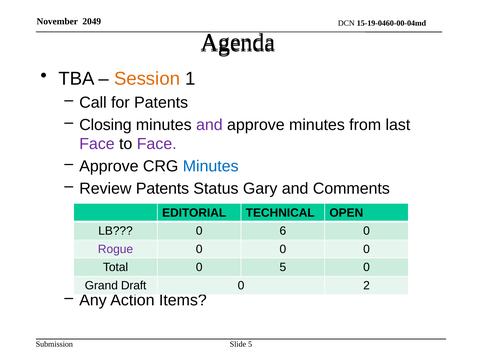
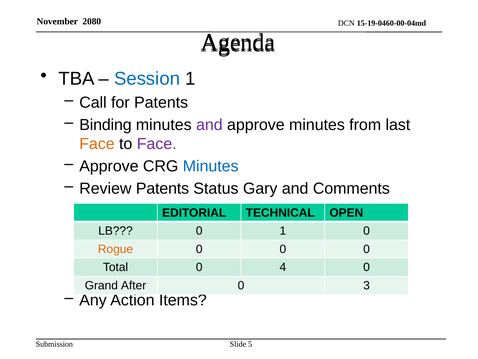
2049: 2049 -> 2080 (92, 21)
Session colour: orange -> blue (147, 79)
Closing: Closing -> Binding (105, 125)
Face colour: purple -> orange (97, 144)
0 6: 6 -> 1 (283, 231)
Rogue colour: purple -> orange (115, 249)
0 5: 5 -> 4 (283, 267)
Draft: Draft -> After (134, 285)
2: 2 -> 3 (366, 285)
